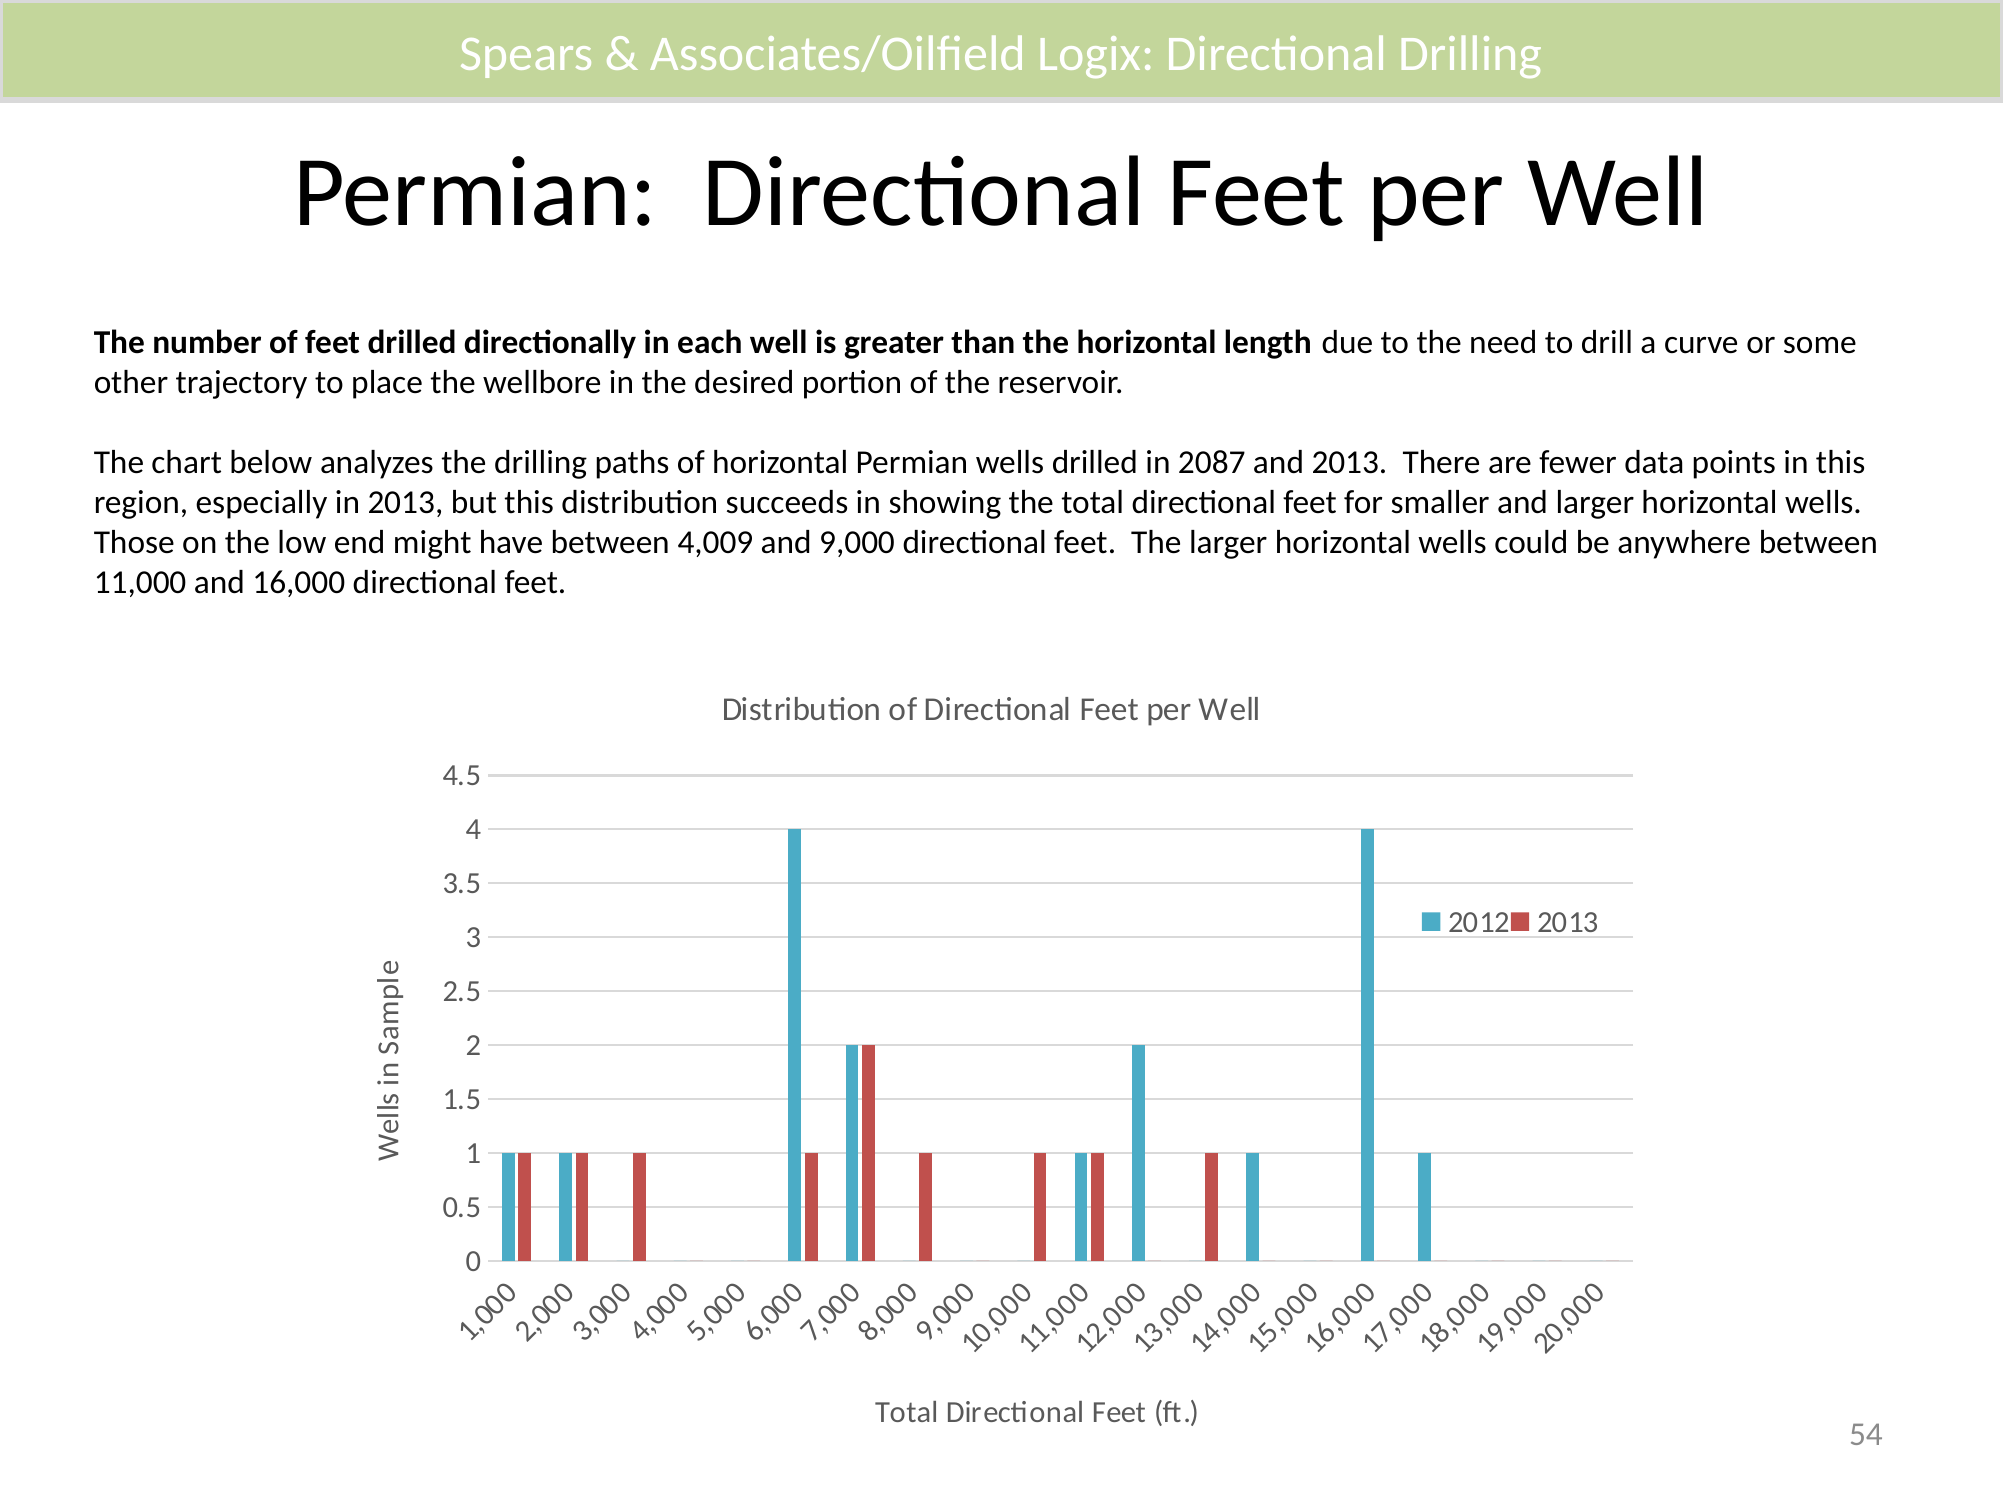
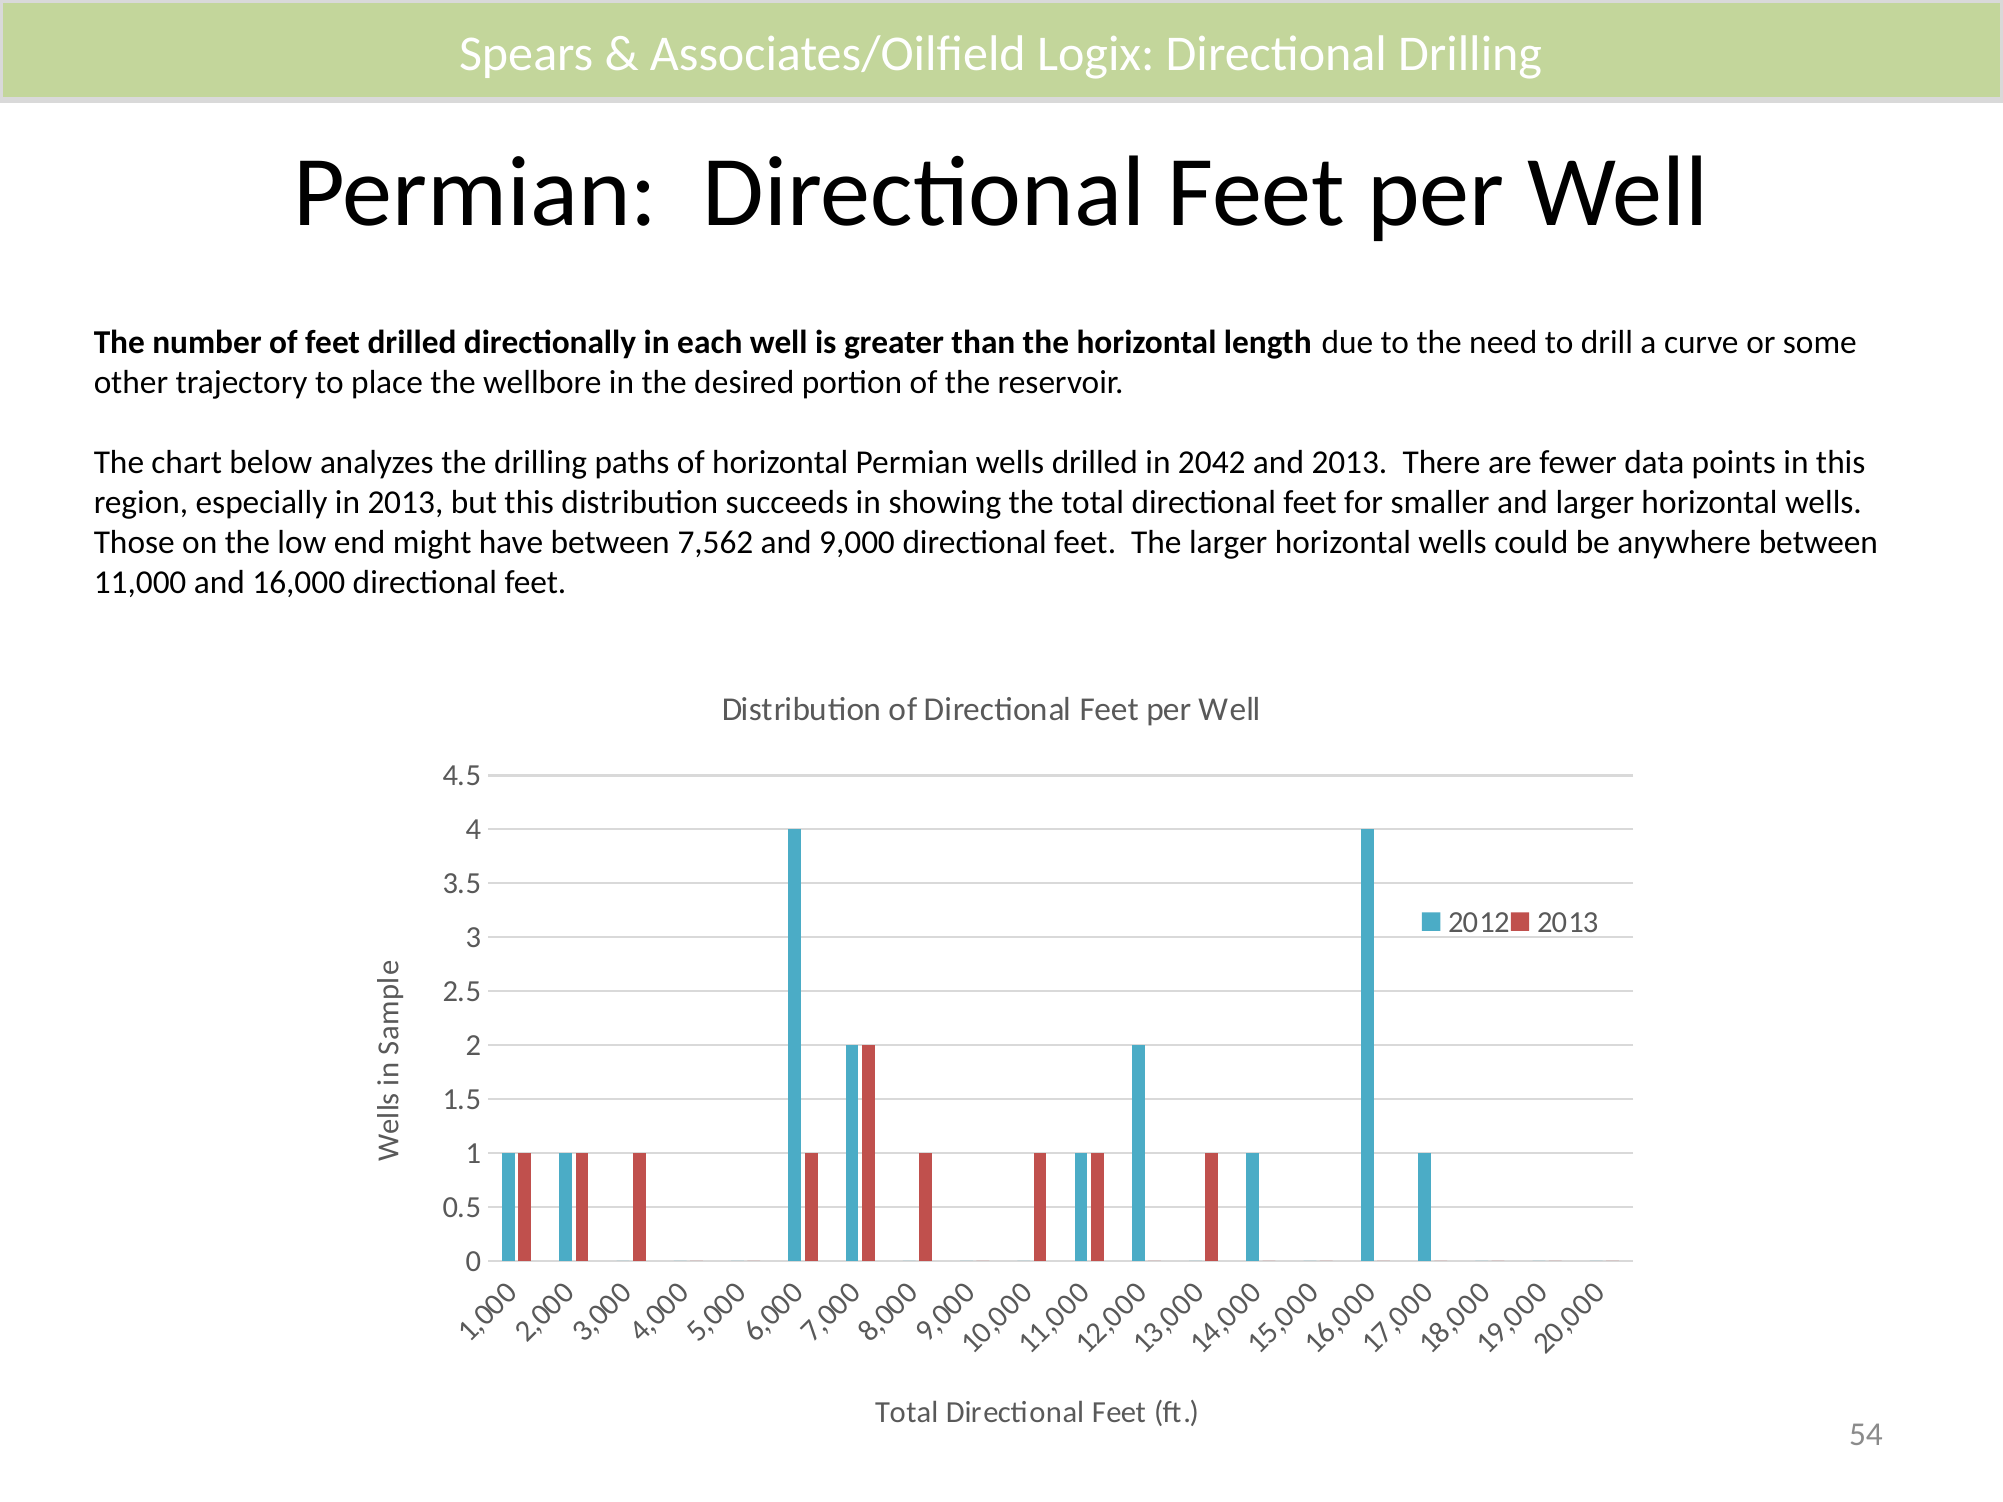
2087: 2087 -> 2042 (1212, 463)
4,009: 4,009 -> 7,562 (715, 543)
